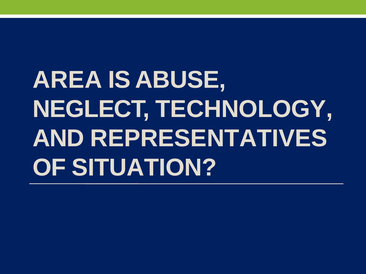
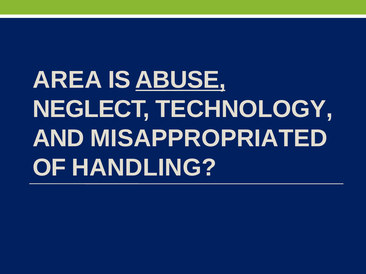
ABUSE underline: none -> present (181, 80)
REPRESENTATIVES: REPRESENTATIVES -> MISAPPROPRIATED (209, 139)
SITUATION: SITUATION -> HANDLING (144, 168)
